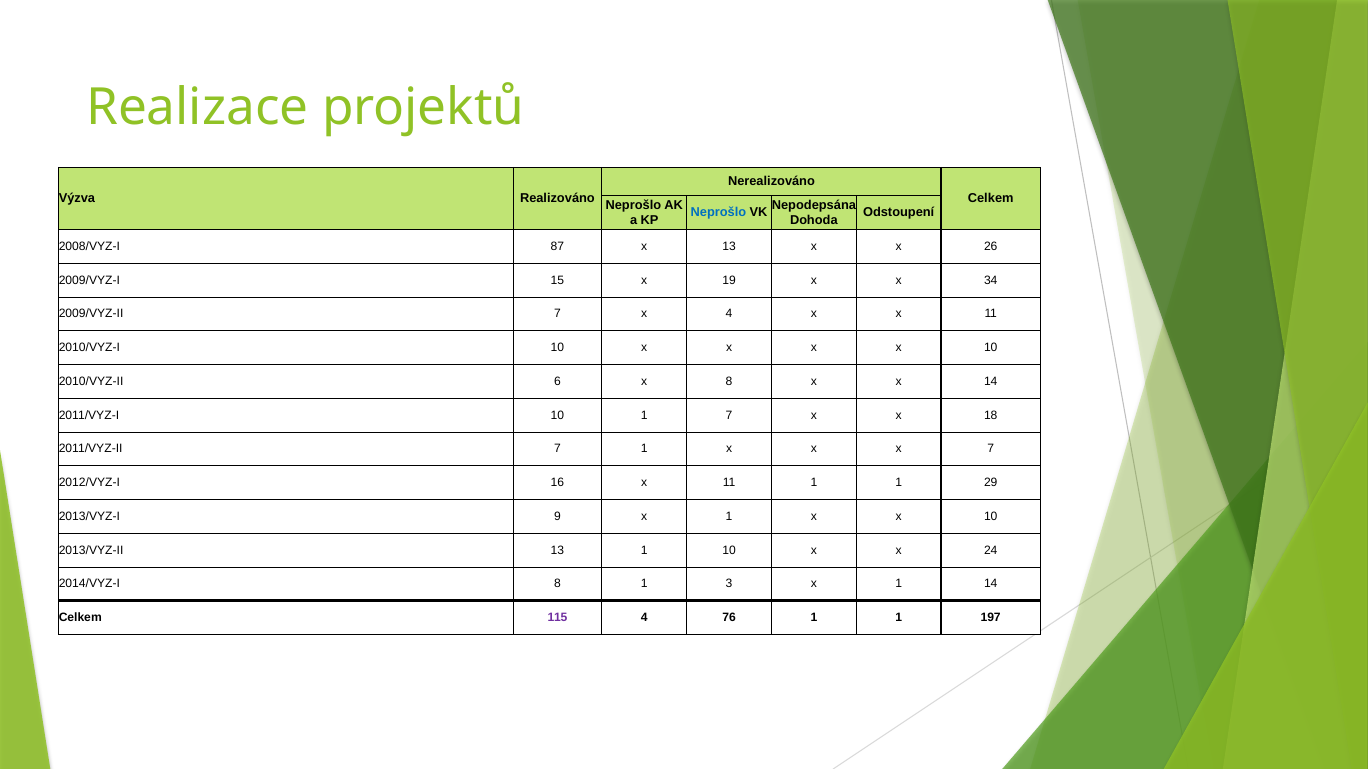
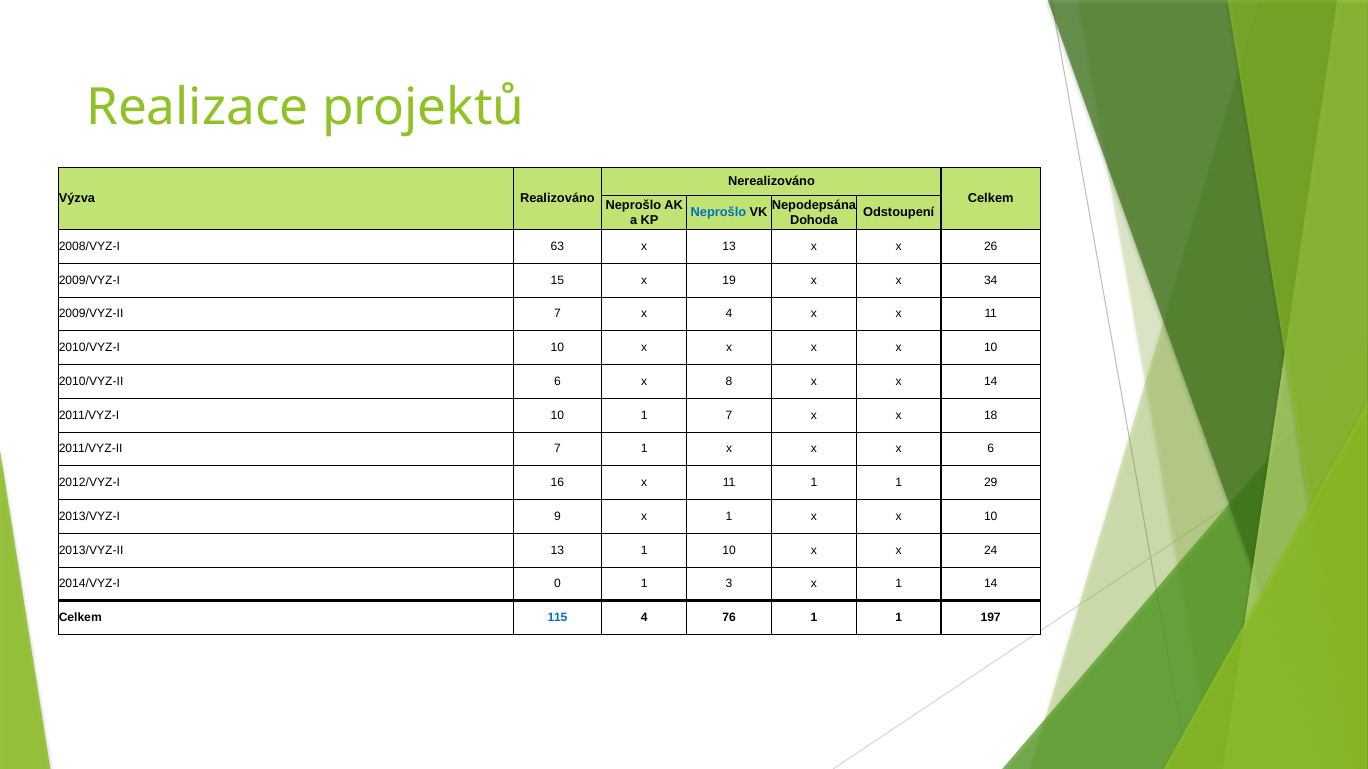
87: 87 -> 63 (557, 247)
x 7: 7 -> 6 (991, 449)
2014/VYZ-I 8: 8 -> 0 (557, 584)
115 colour: purple -> blue (557, 618)
